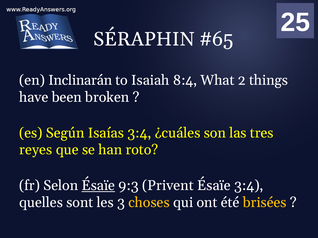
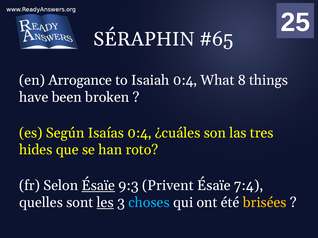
Inclinarán: Inclinarán -> Arrogance (80, 80)
Isaiah 8:4: 8:4 -> 0:4 (185, 80)
2: 2 -> 8 (242, 80)
Isaías 3:4: 3:4 -> 0:4 (140, 133)
reyes: reyes -> hides (36, 150)
Ésaïe 3:4: 3:4 -> 7:4 (249, 186)
les underline: none -> present (105, 203)
choses colour: yellow -> light blue (149, 203)
